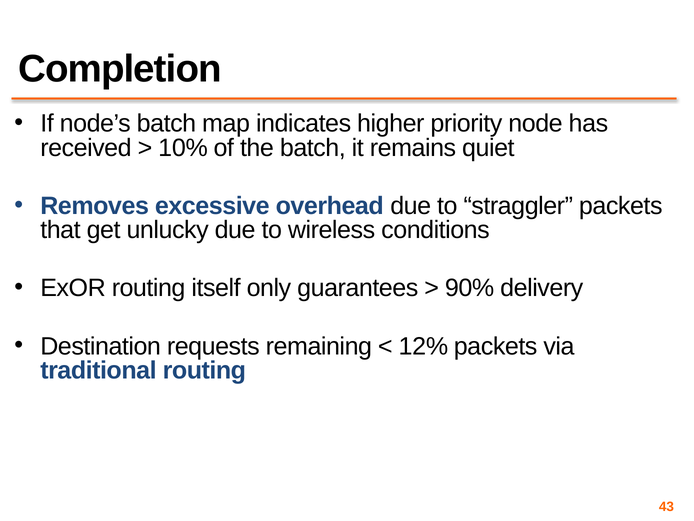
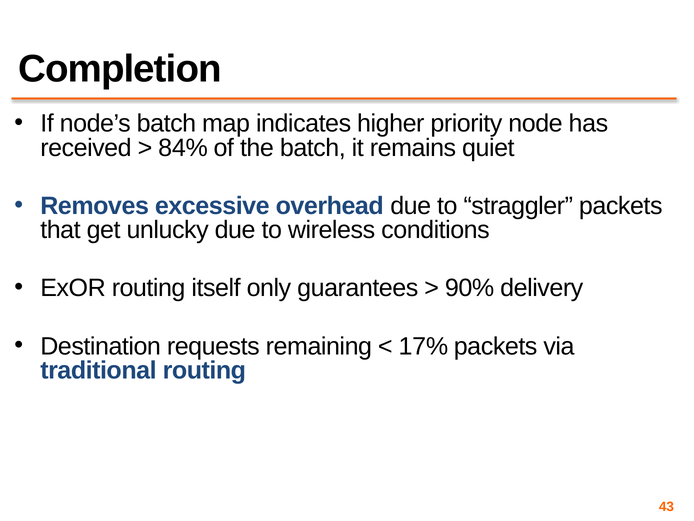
10%: 10% -> 84% (183, 148)
12%: 12% -> 17% (423, 346)
